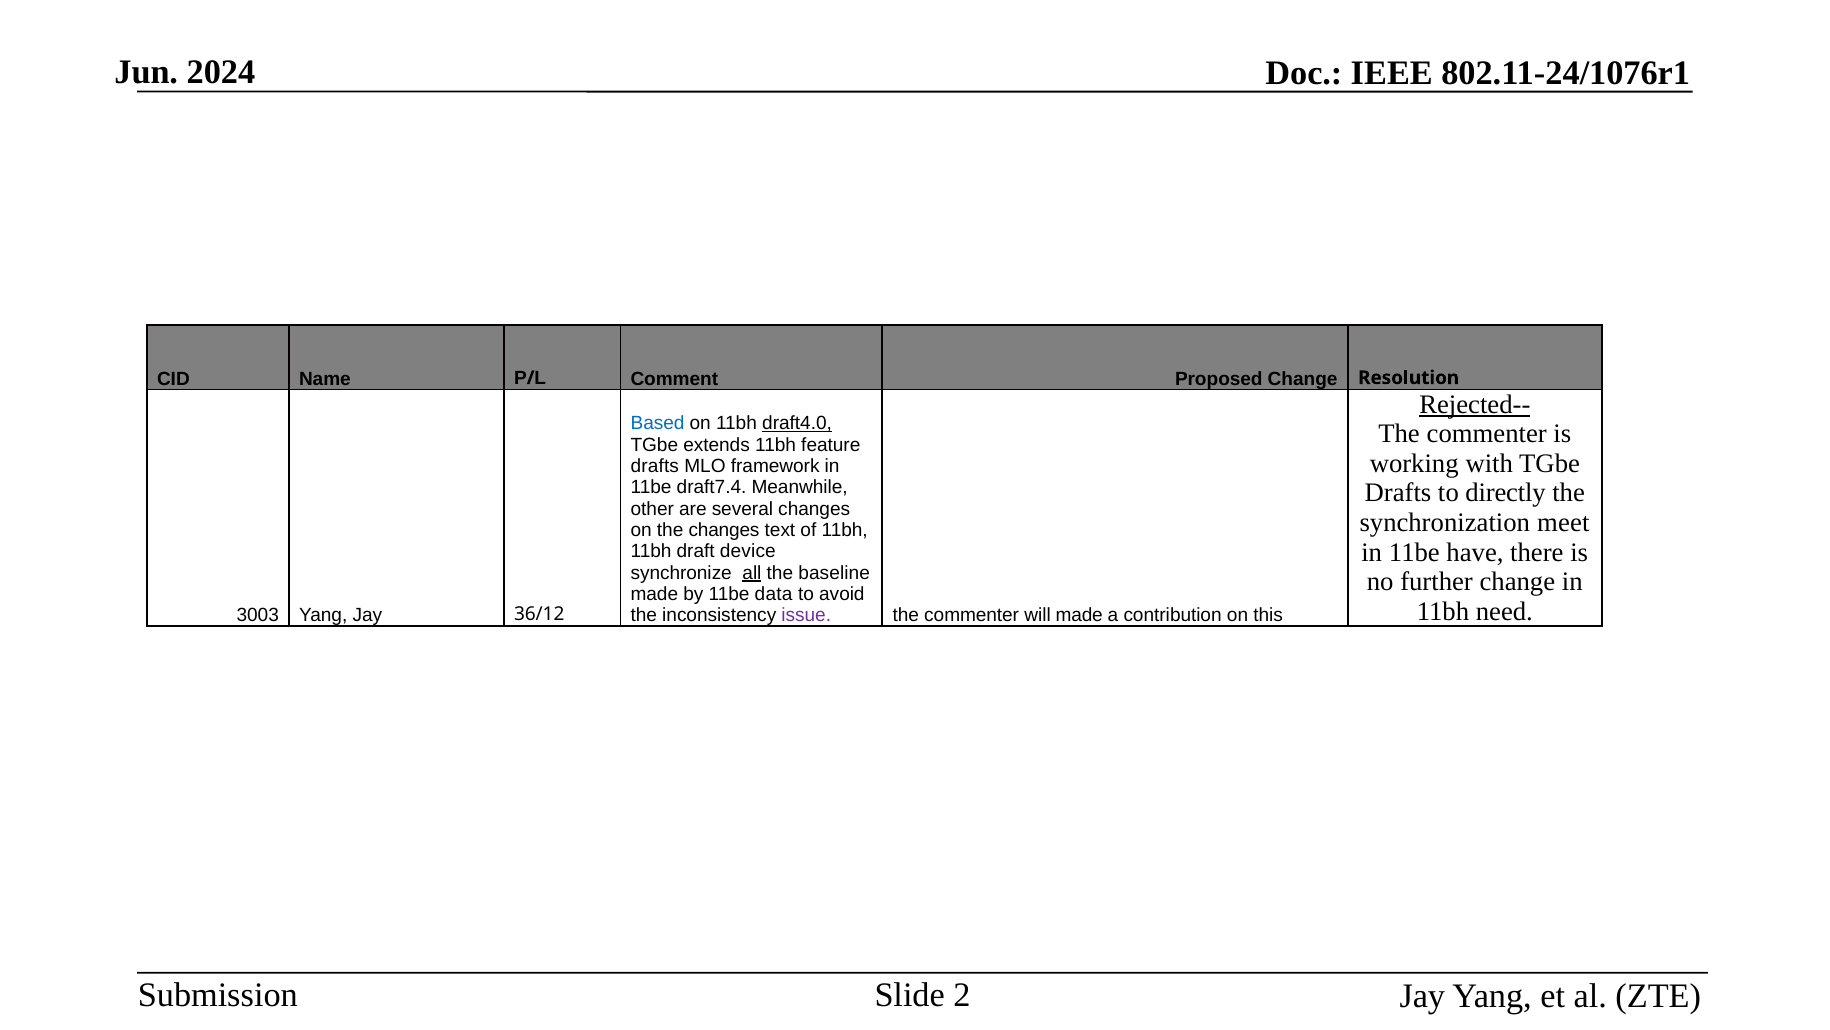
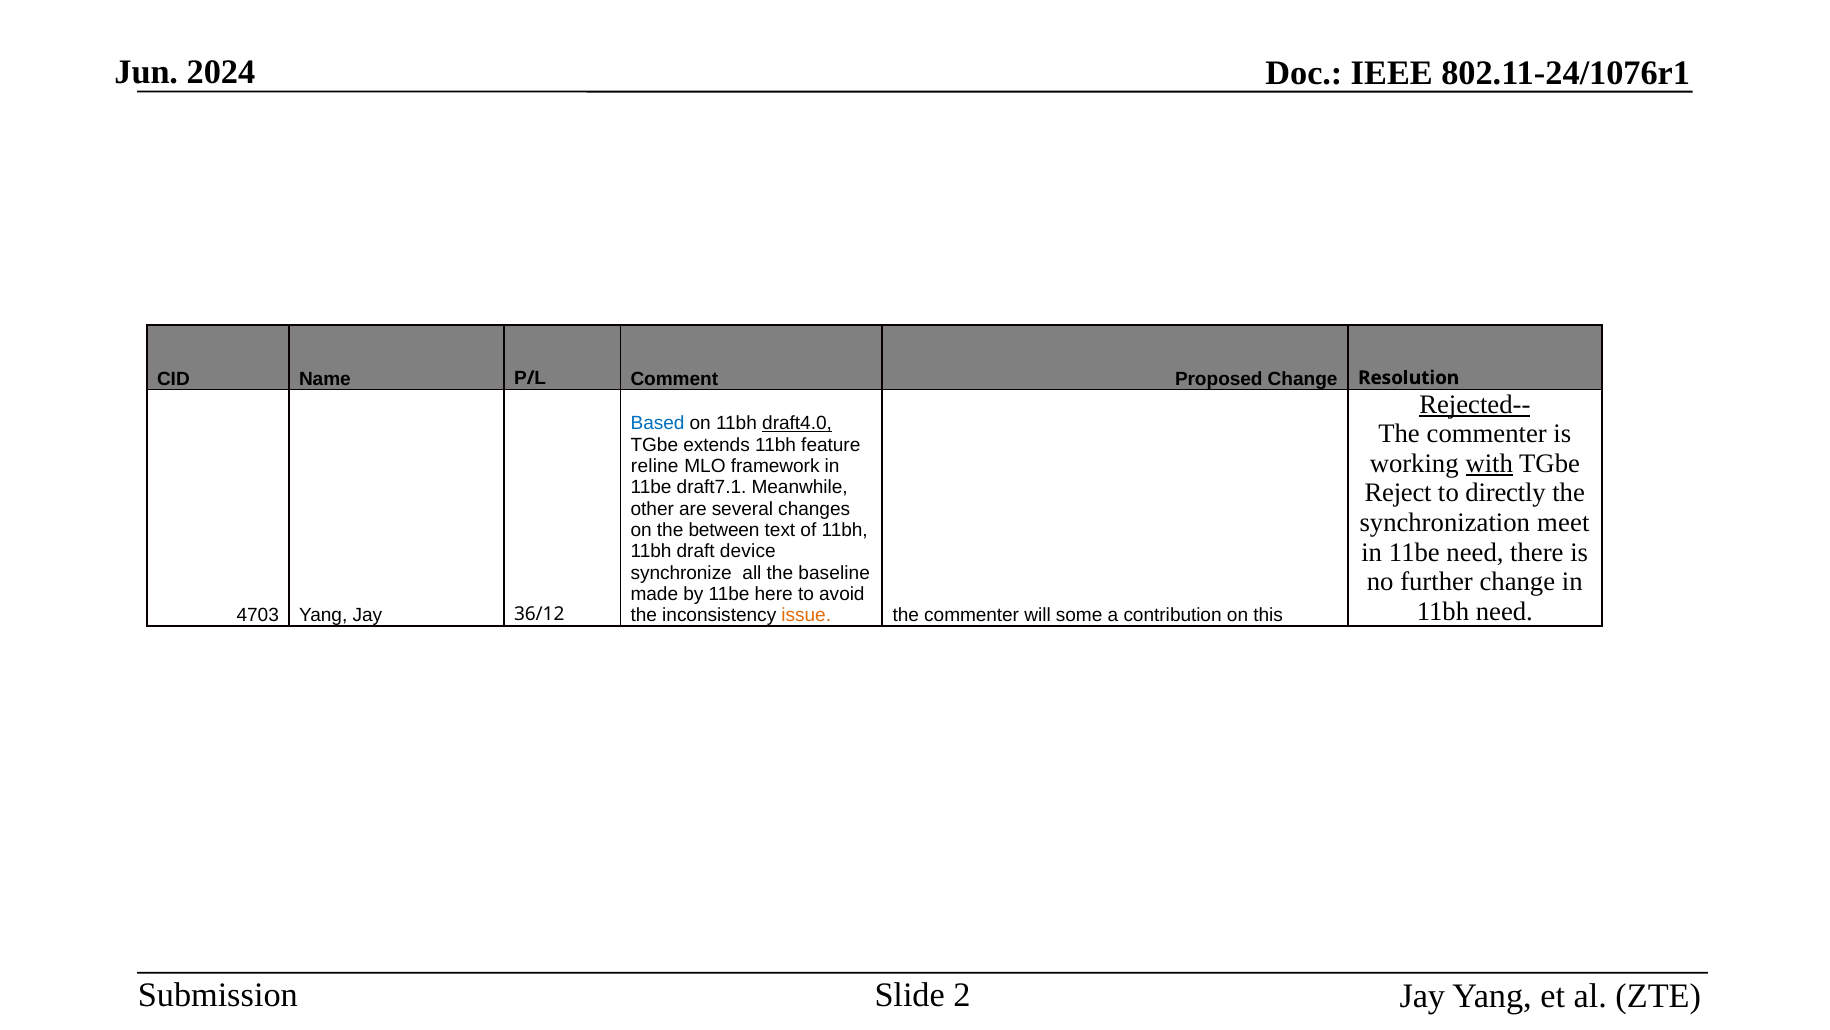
with underline: none -> present (1489, 463)
drafts: drafts -> reline (655, 466)
draft7.4: draft7.4 -> draft7.1 (712, 487)
Drafts: Drafts -> Reject (1398, 493)
the changes: changes -> between (724, 530)
11be have: have -> need (1475, 552)
all underline: present -> none (752, 572)
data: data -> here (774, 594)
3003: 3003 -> 4703 (258, 615)
issue colour: purple -> orange (806, 615)
will made: made -> some (1079, 615)
